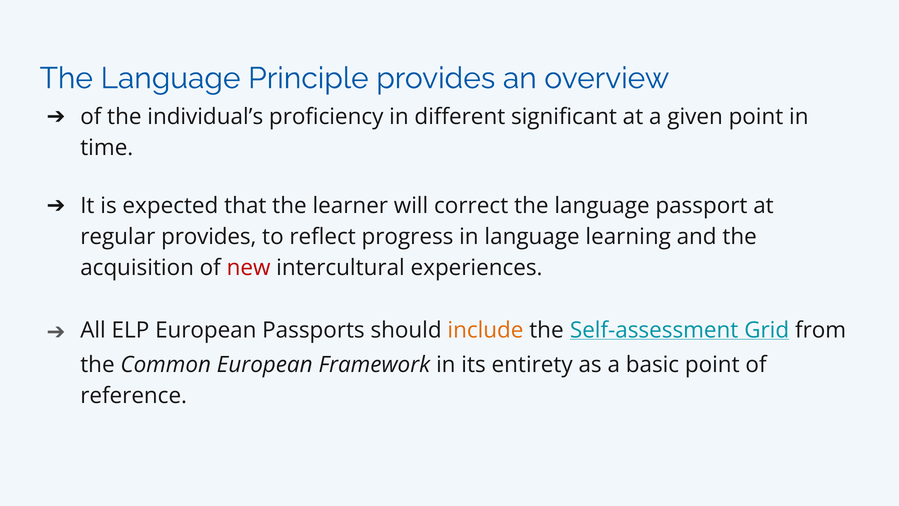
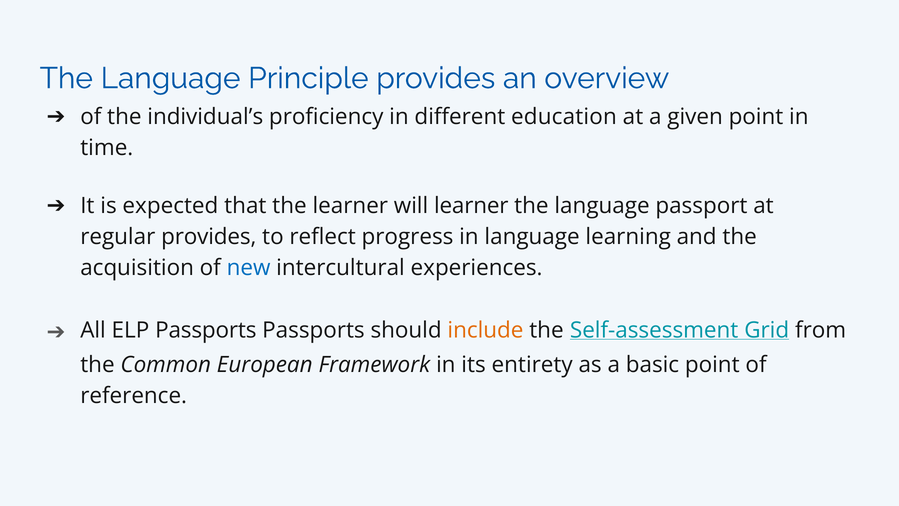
significant: significant -> education (564, 117)
will correct: correct -> learner (471, 206)
new colour: red -> blue (249, 268)
ELP European: European -> Passports (206, 330)
